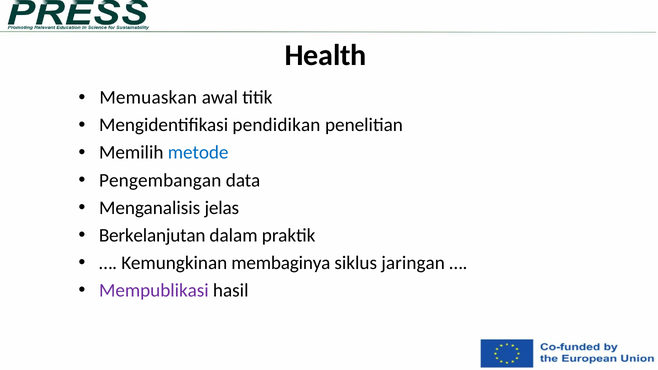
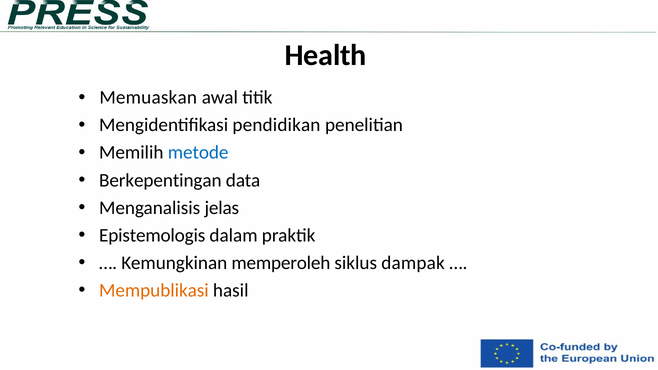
Pengembangan: Pengembangan -> Berkepentingan (160, 180)
Berkelanjutan: Berkelanjutan -> Epistemologis (152, 235)
membaginya: membaginya -> memperoleh (281, 263)
jaringan: jaringan -> dampak (413, 263)
Mempublikasi colour: purple -> orange (154, 290)
